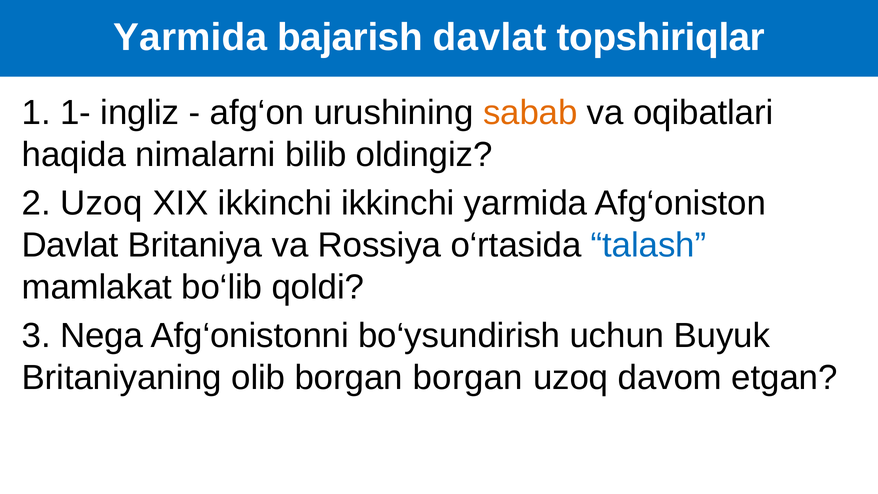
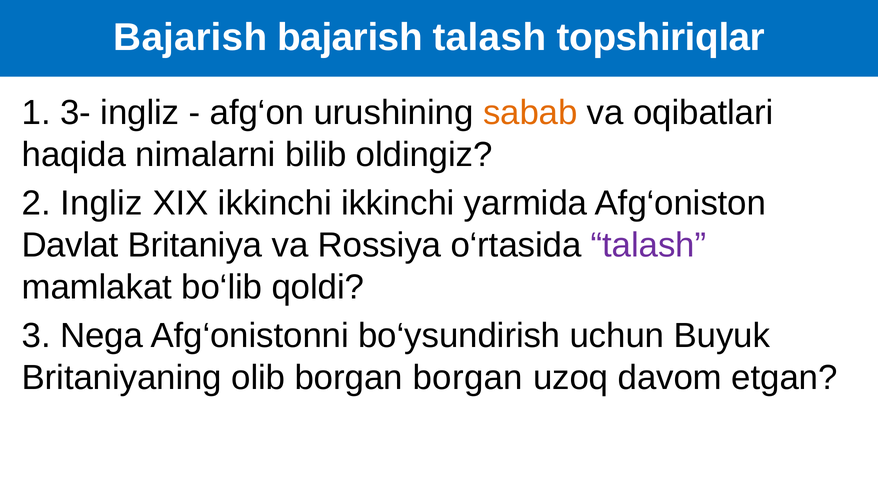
Yarmida: Yarmida -> Bajarish (190, 38)
bajarish davlat: davlat -> talash (490, 38)
1-: 1- -> 3- (76, 113)
2 Uzoq: Uzoq -> Ingliz (101, 203)
talash colour: blue -> purple (649, 245)
